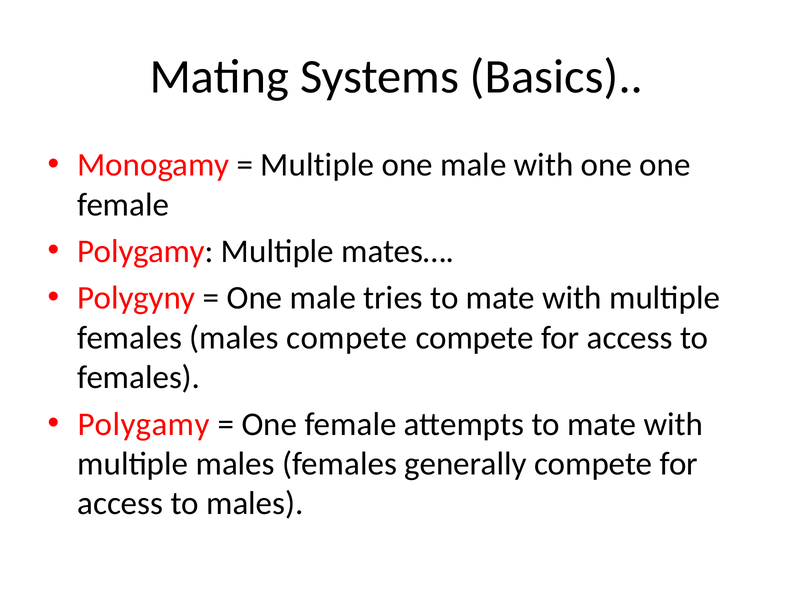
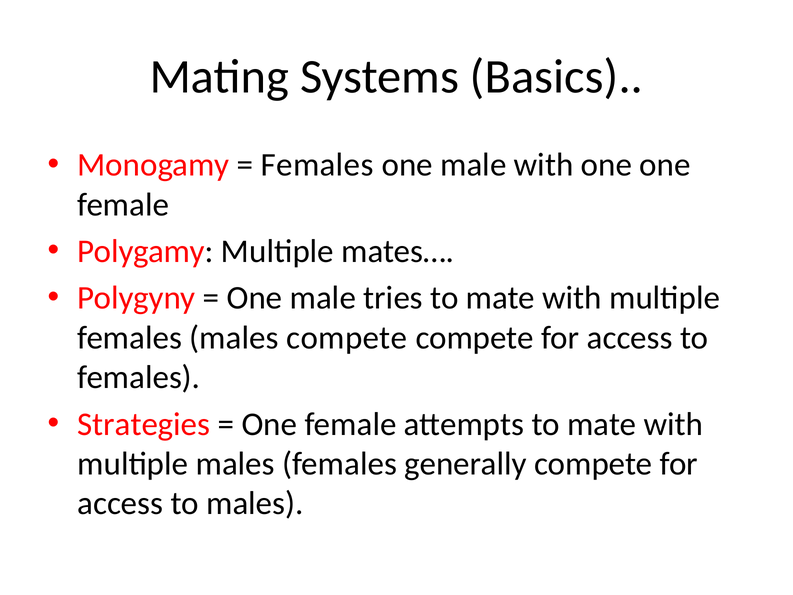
Multiple: Multiple -> Females (317, 165)
Polygamy: Polygamy -> Strategies (144, 424)
